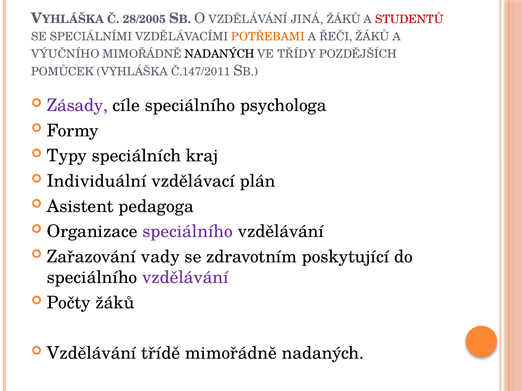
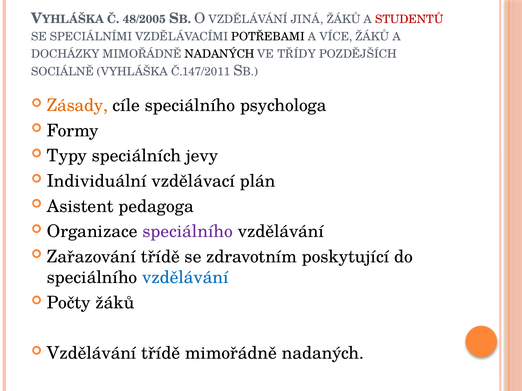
28/2005: 28/2005 -> 48/2005 (144, 19)
POTŘEBAMI colour: orange -> black (268, 37)
ŘEČI: ŘEČI -> VÍCE (336, 37)
VÝUČNÍHO: VÝUČNÍHO -> DOCHÁZKY (65, 54)
POMŮCEK: POMŮCEK -> SOCIÁLNĚ (63, 72)
Zásady colour: purple -> orange (77, 106)
kraj: kraj -> jevy (202, 156)
Zařazování vady: vady -> třídě (160, 257)
vzdělávání colour: purple -> blue (185, 278)
